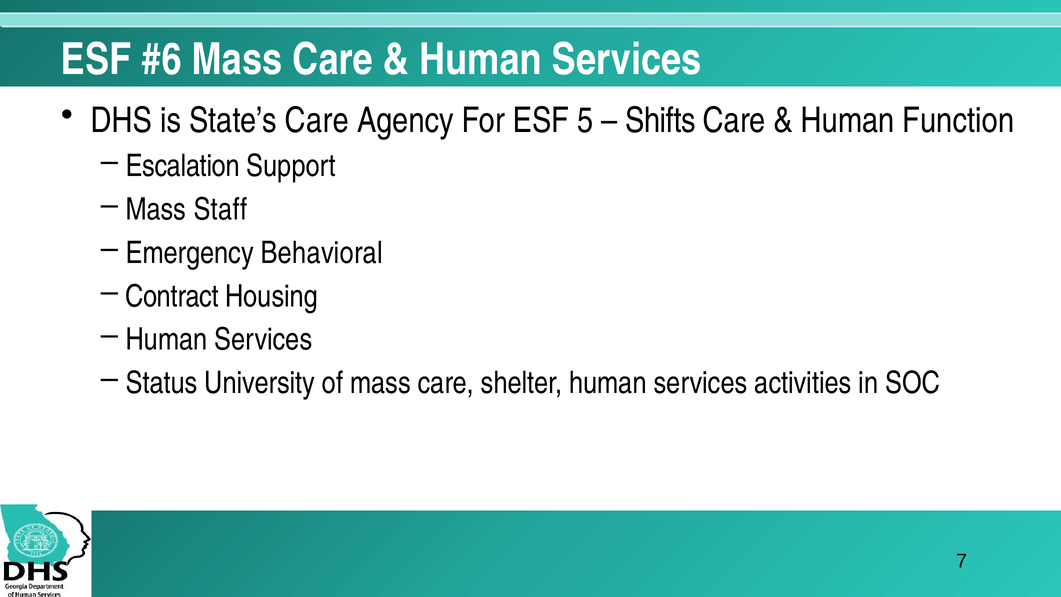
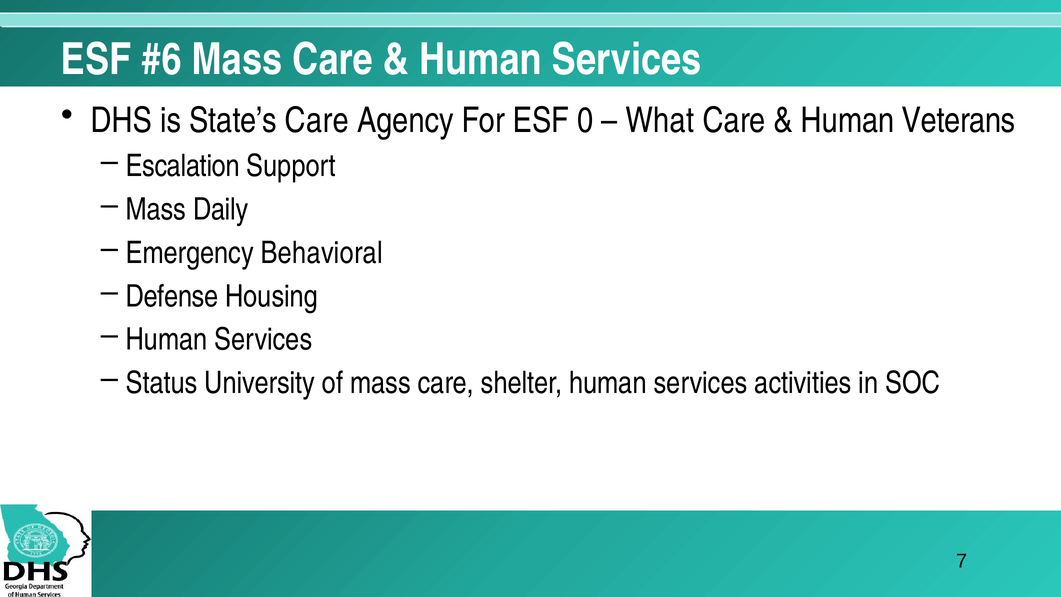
5: 5 -> 0 (585, 121)
Shifts: Shifts -> What (660, 121)
Function: Function -> Veterans (959, 121)
Staff: Staff -> Daily (221, 210)
Contract: Contract -> Defense (172, 296)
